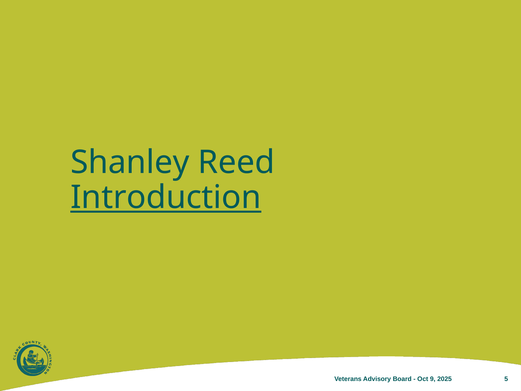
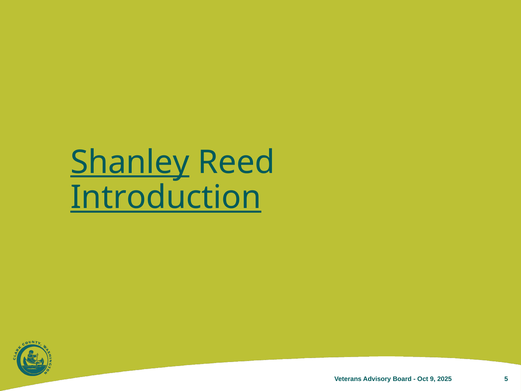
Shanley underline: none -> present (130, 162)
